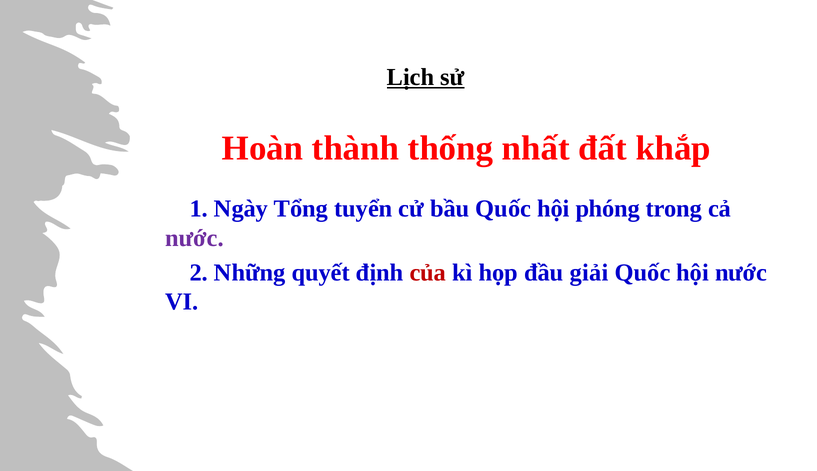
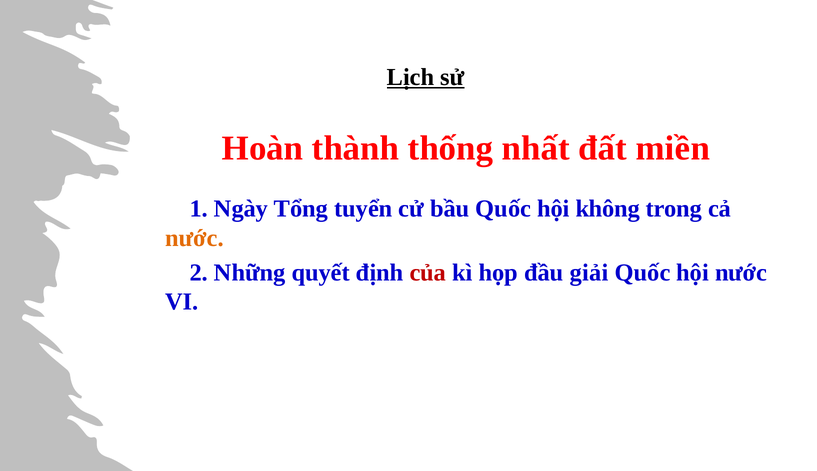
khắp: khắp -> miền (673, 148)
phóng: phóng -> không (608, 209)
nước colour: purple -> orange (195, 238)
